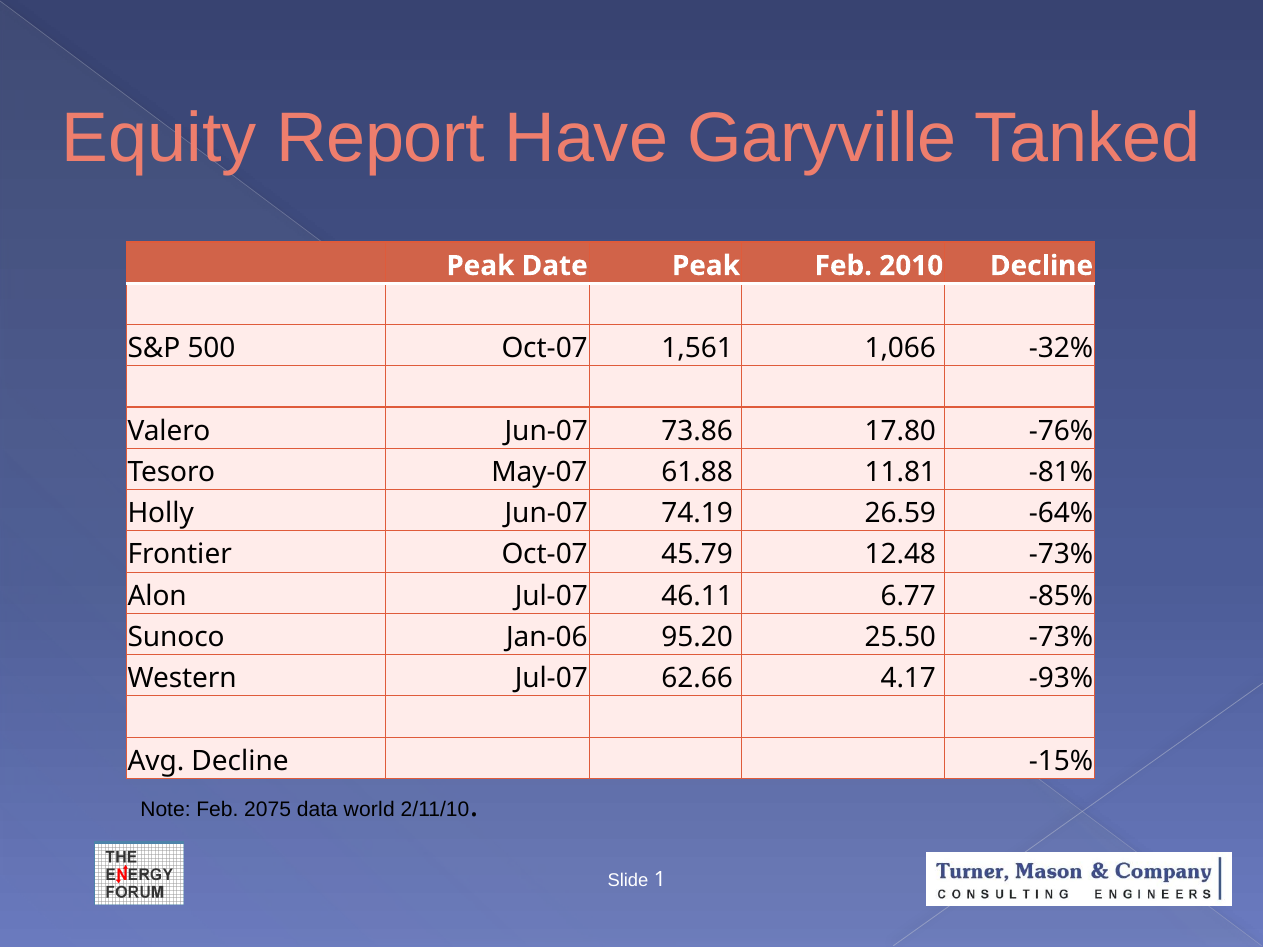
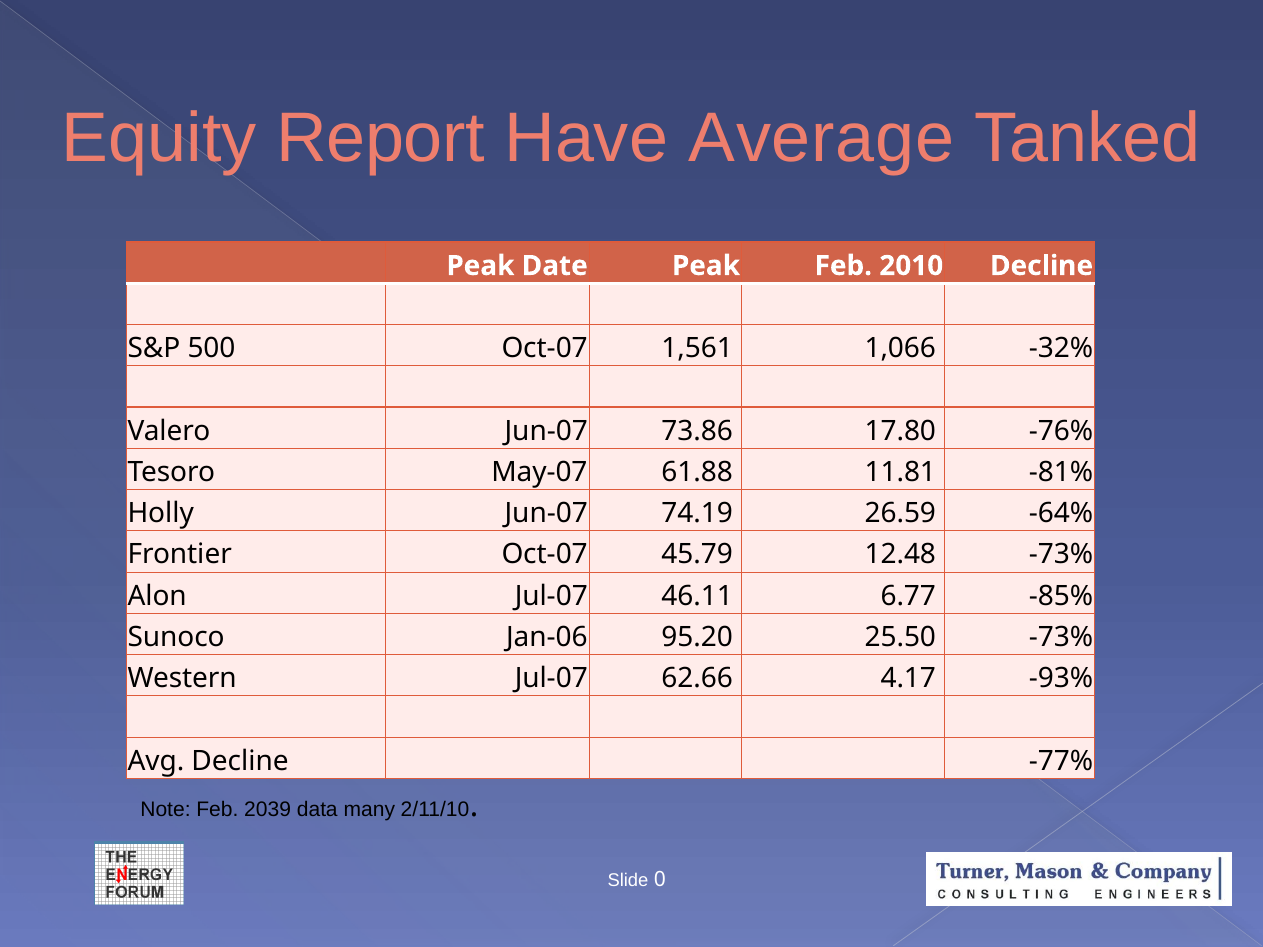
Garyville: Garyville -> Average (821, 138)
-15%: -15% -> -77% (1061, 761)
2075: 2075 -> 2039 (268, 810)
world: world -> many (369, 810)
1: 1 -> 0 (660, 880)
